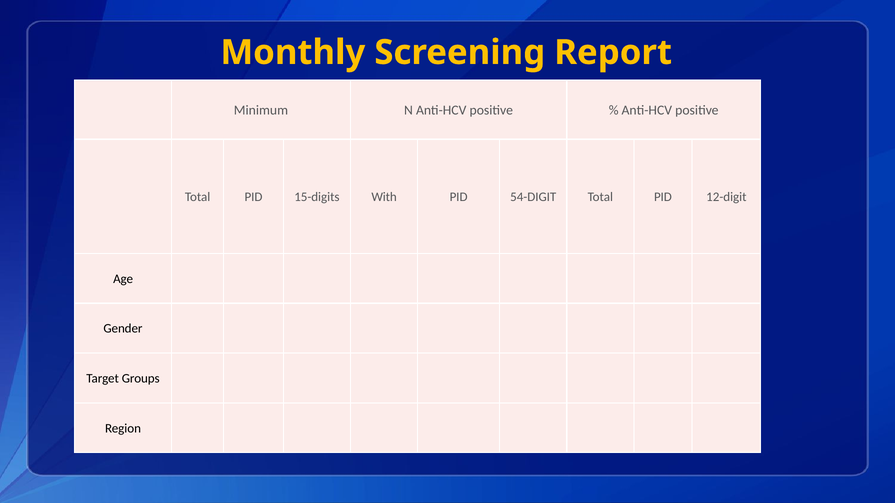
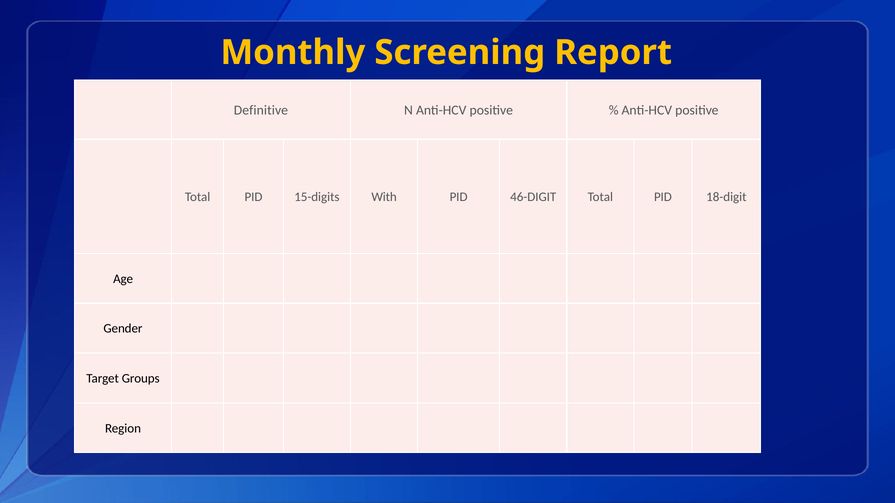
Minimum: Minimum -> Definitive (261, 110)
54-DIGIT: 54-DIGIT -> 46-DIGIT (533, 197)
12-digit: 12-digit -> 18-digit (726, 197)
